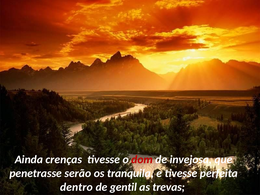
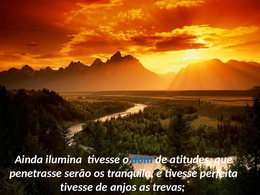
crenças: crenças -> ilumina (64, 159)
dom colour: red -> blue (142, 159)
invejosa: invejosa -> atitudes (191, 159)
dentro: dentro -> tivesse (77, 187)
gentil: gentil -> anjos (123, 187)
